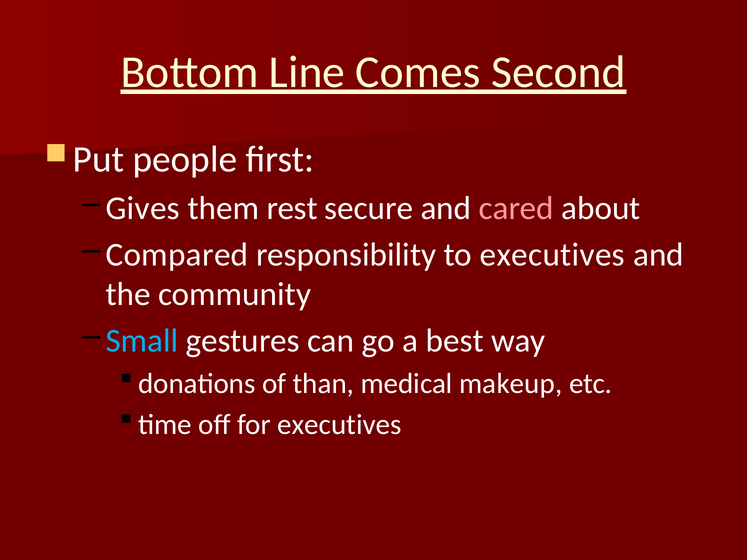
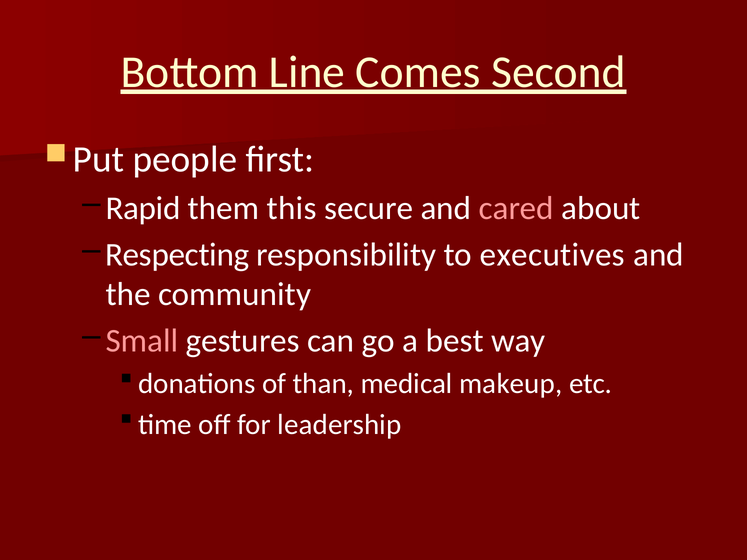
Gives: Gives -> Rapid (143, 208)
rest: rest -> this (292, 208)
Compared: Compared -> Respecting (177, 255)
Small colour: light blue -> pink (142, 341)
for executives: executives -> leadership (339, 425)
